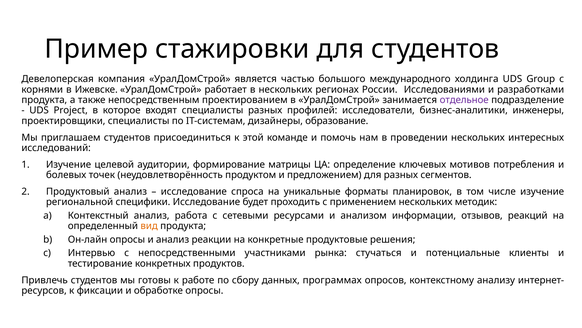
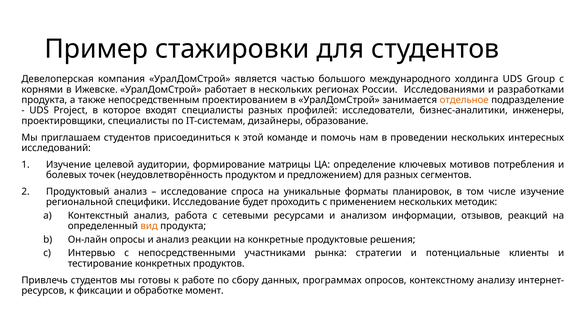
отдельное colour: purple -> orange (464, 100)
стучаться: стучаться -> стратегии (379, 253)
обработке опросы: опросы -> момент (204, 290)
